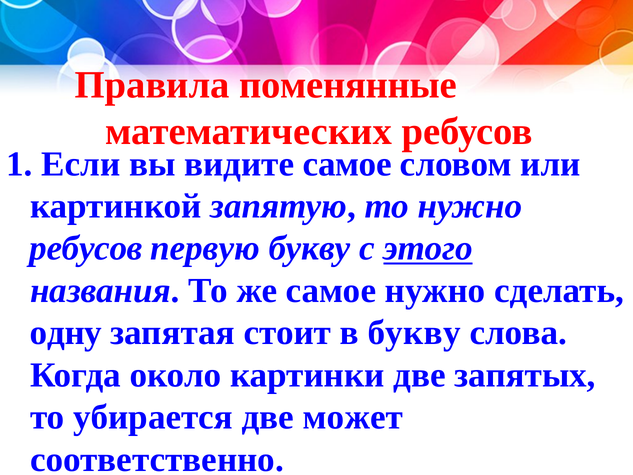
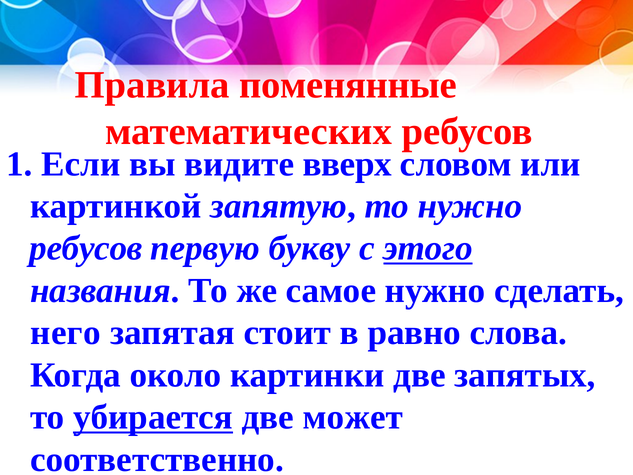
видите самое: самое -> вверх (347, 164)
одну: одну -> него (66, 333)
в букву: букву -> равно (414, 333)
убирается underline: none -> present (153, 417)
